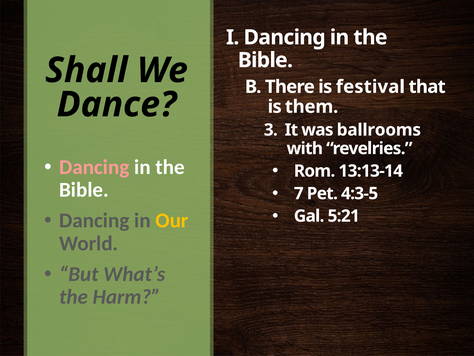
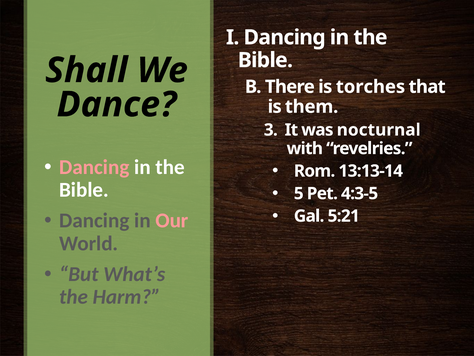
festival: festival -> torches (370, 87)
ballrooms: ballrooms -> nocturnal (379, 130)
7: 7 -> 5 (299, 193)
Our colour: yellow -> pink (172, 220)
